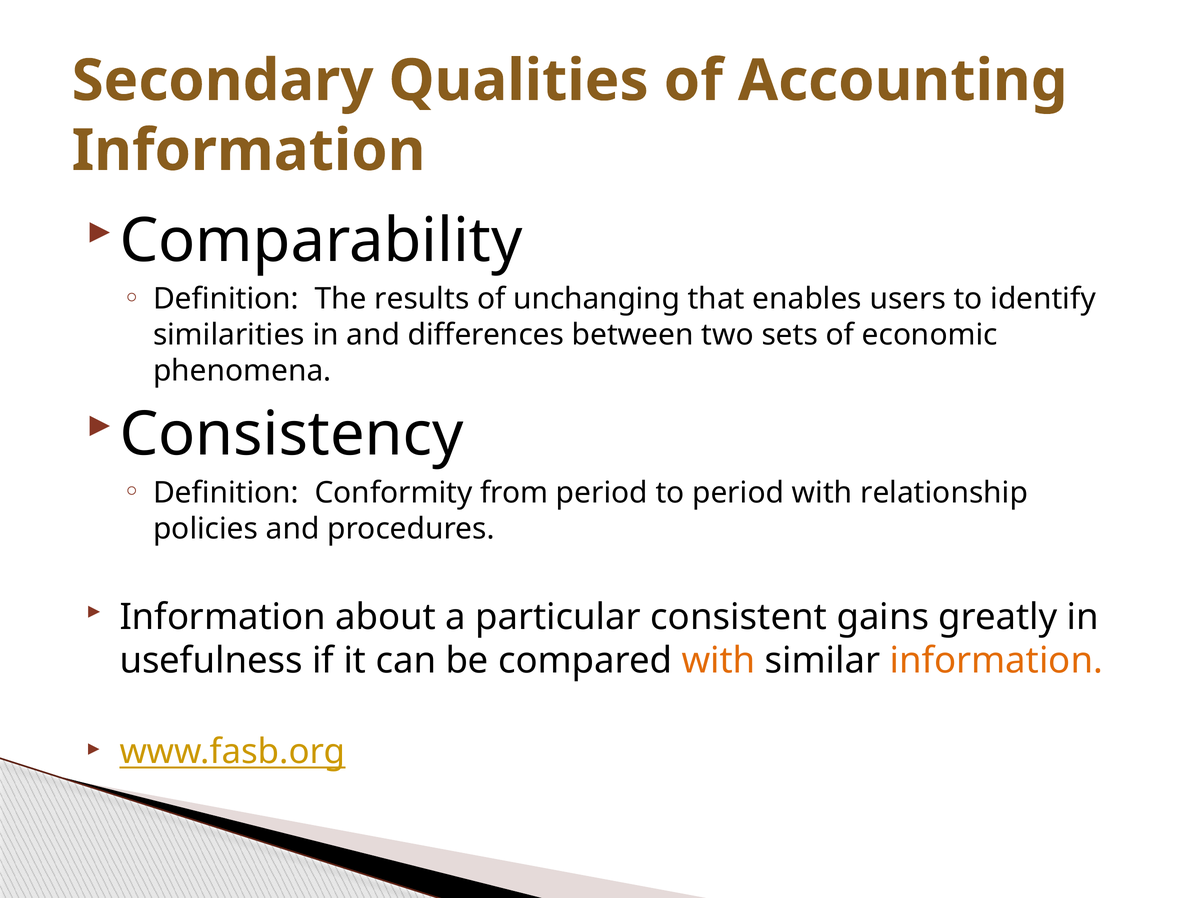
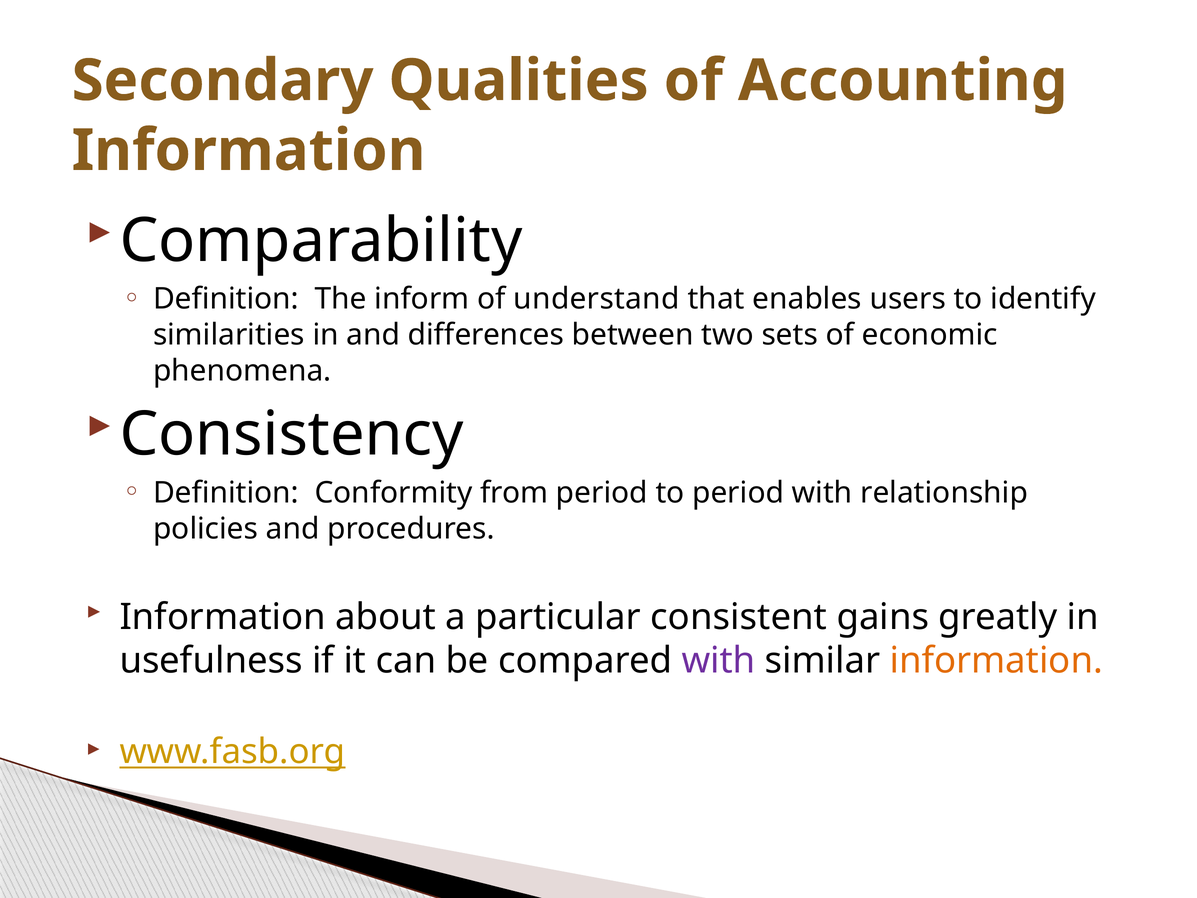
results: results -> inform (422, 299)
unchanging: unchanging -> understand (597, 299)
with colour: orange -> purple (718, 661)
